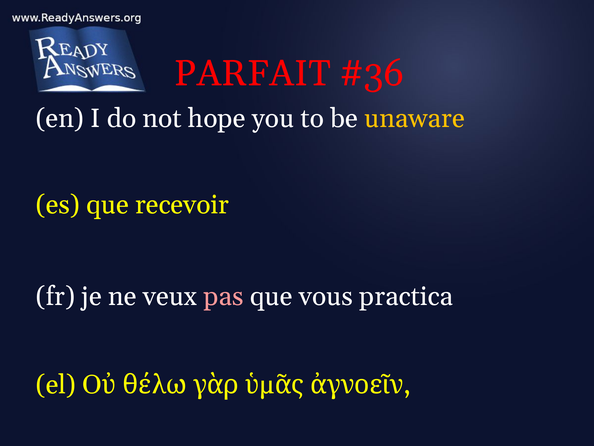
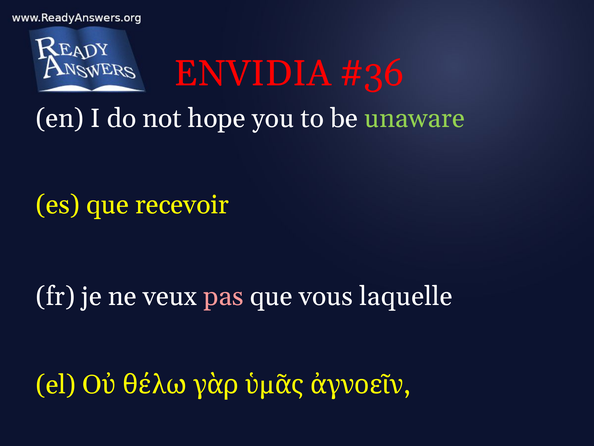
PARFAIT: PARFAIT -> ENVIDIA (253, 73)
unaware colour: yellow -> light green (415, 118)
practica: practica -> laquelle (406, 296)
